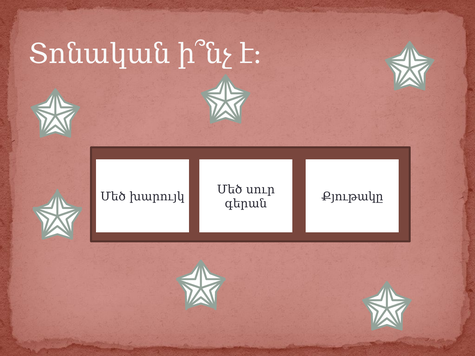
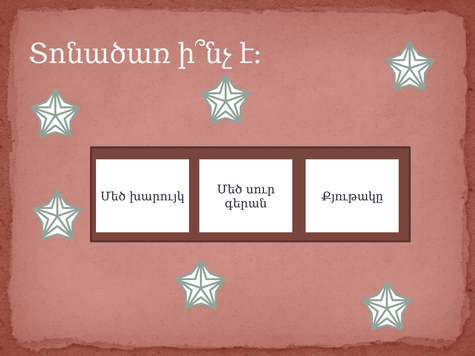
Տոնական: Տոնական -> Տոնածառ (100, 54)
